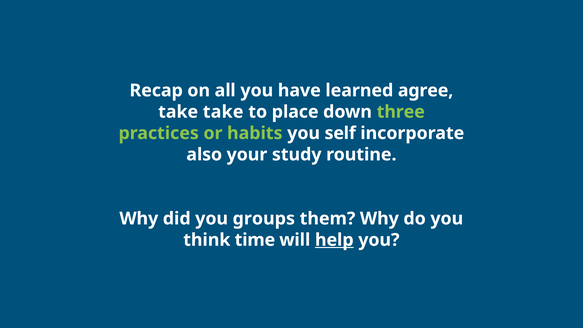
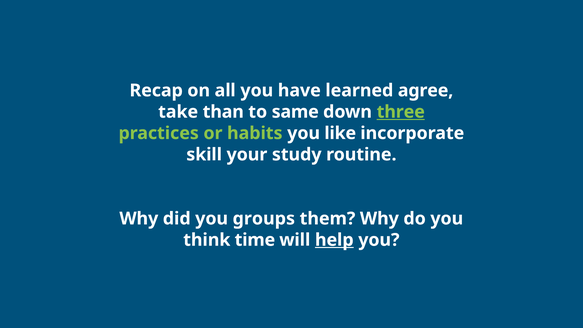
take take: take -> than (223, 112)
place: place -> same (295, 112)
three underline: none -> present (401, 112)
self: self -> like (340, 133)
also: also -> skill (204, 155)
